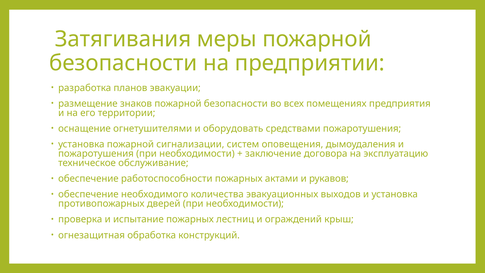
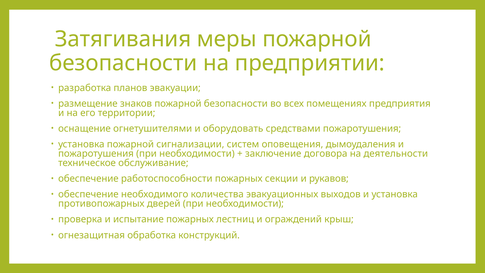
эксплуатацию: эксплуатацию -> деятельности (396, 154)
актами: актами -> секции (282, 179)
